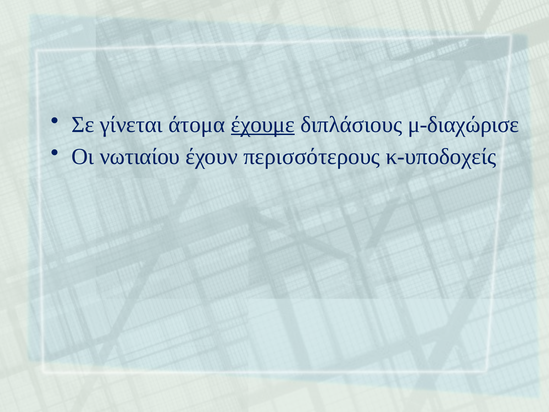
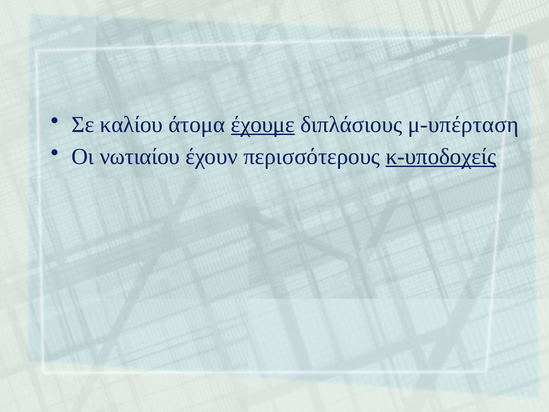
γίνεται: γίνεται -> καλίου (131, 124)
μ-διαχώρισε: μ-διαχώρισε -> μ-υπέρταση (463, 124)
κ-υποδοχείς underline: none -> present (441, 157)
